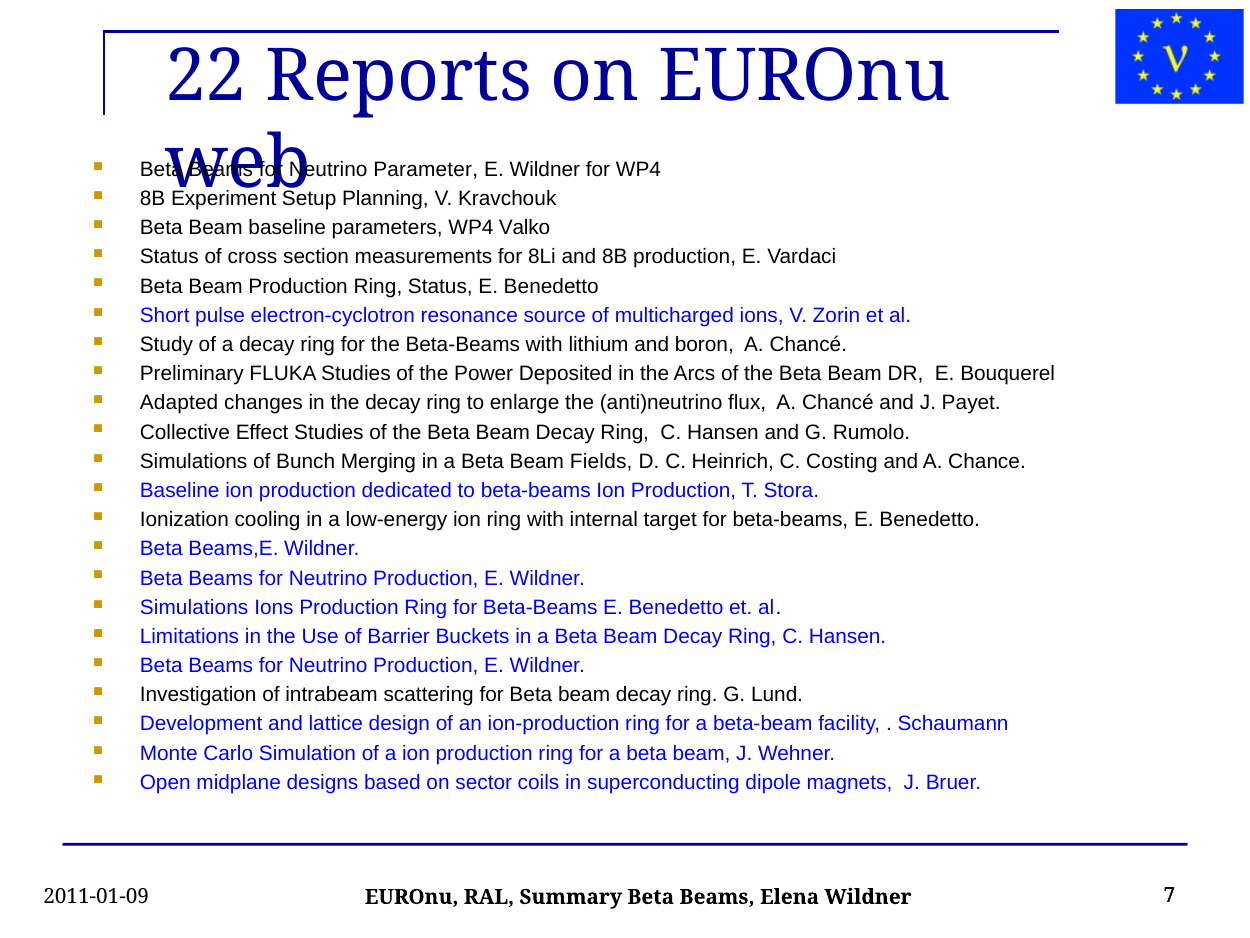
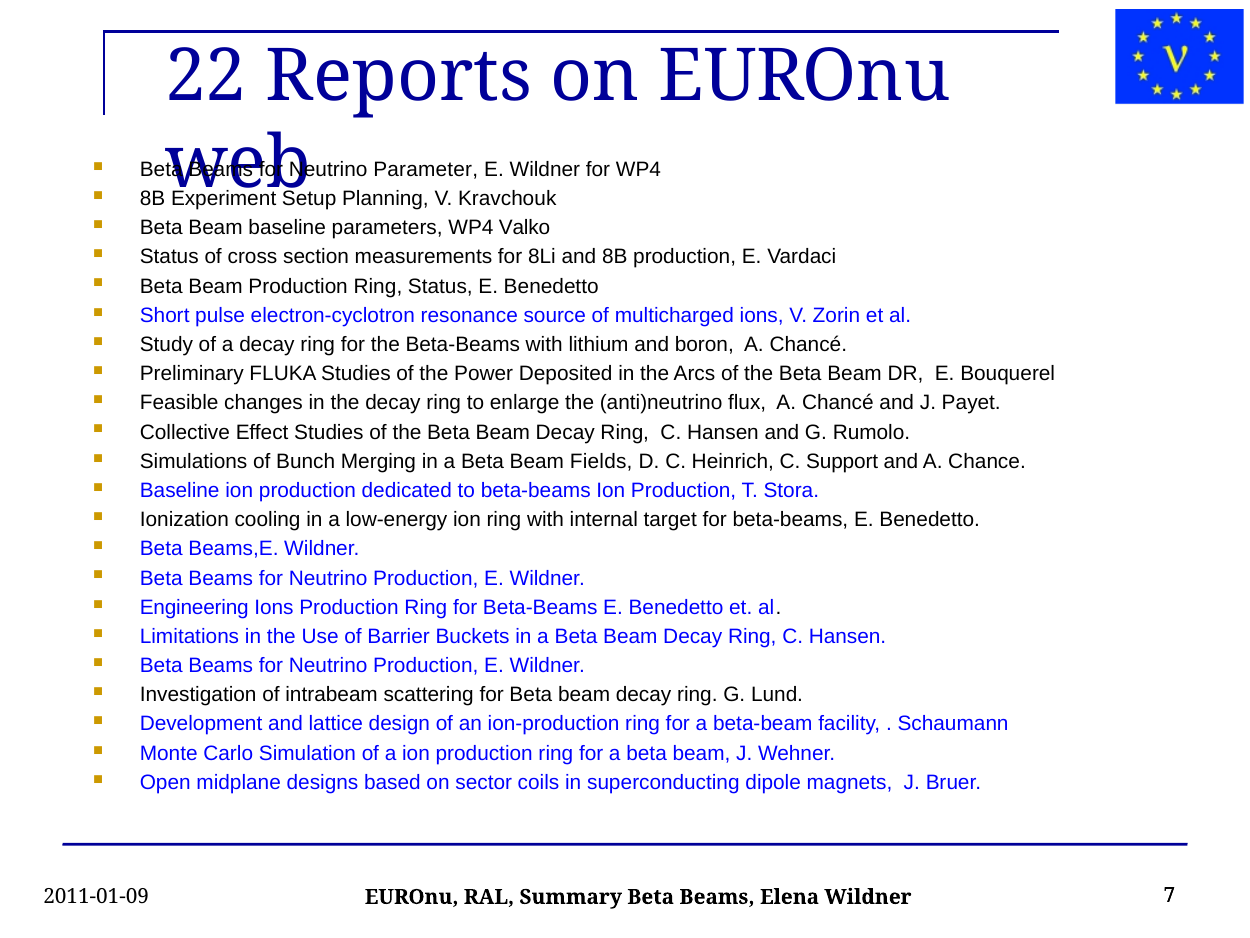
Adapted: Adapted -> Feasible (179, 403)
Costing: Costing -> Support (842, 461)
Simulations: Simulations -> Engineering (194, 607)
